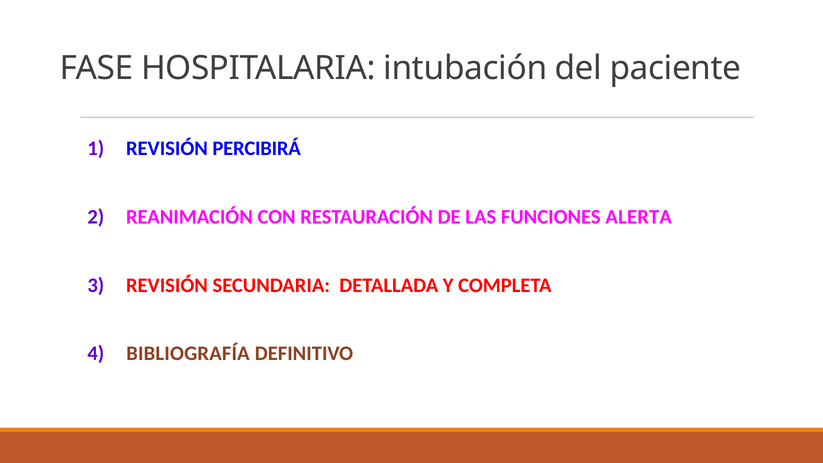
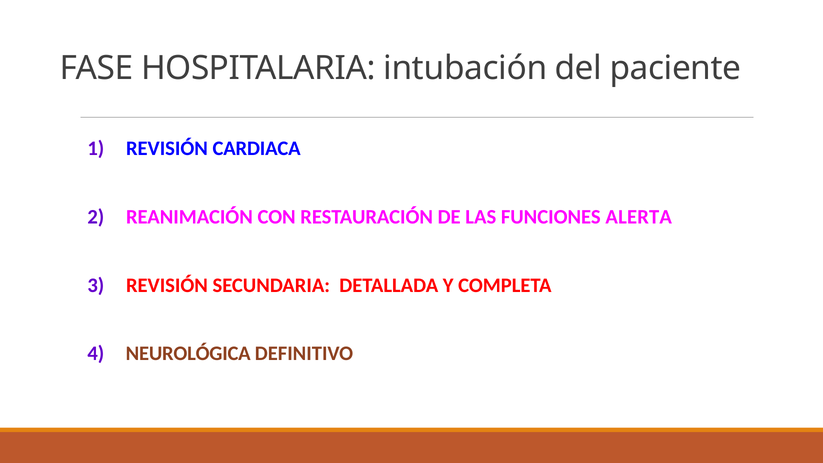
PERCIBIRÁ: PERCIBIRÁ -> CARDIACA (257, 148)
BIBLIOGRAFÍA: BIBLIOGRAFÍA -> NEUROLÓGICA (188, 354)
